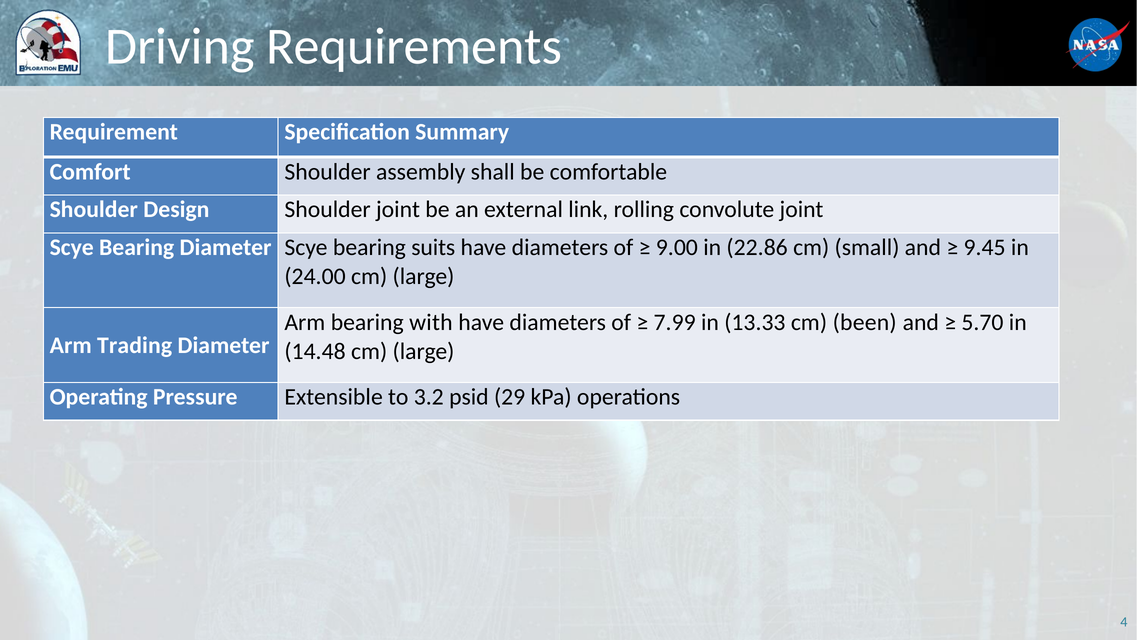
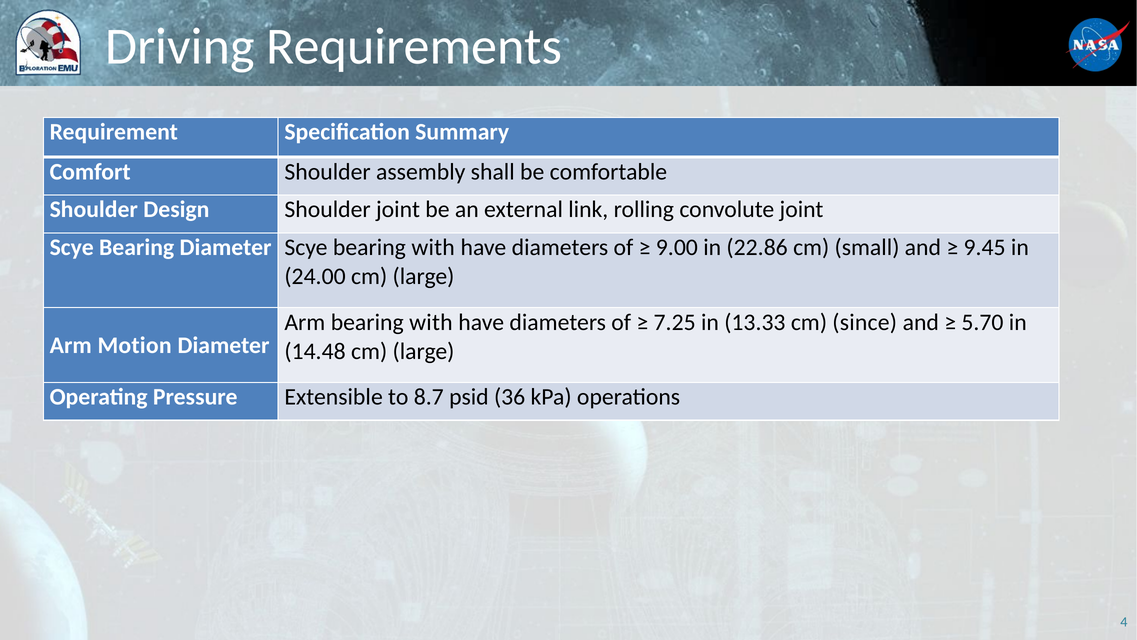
Scye bearing suits: suits -> with (433, 247)
7.99: 7.99 -> 7.25 (675, 322)
been: been -> since (865, 322)
Trading: Trading -> Motion (135, 345)
3.2: 3.2 -> 8.7 (429, 397)
29: 29 -> 36 (510, 397)
